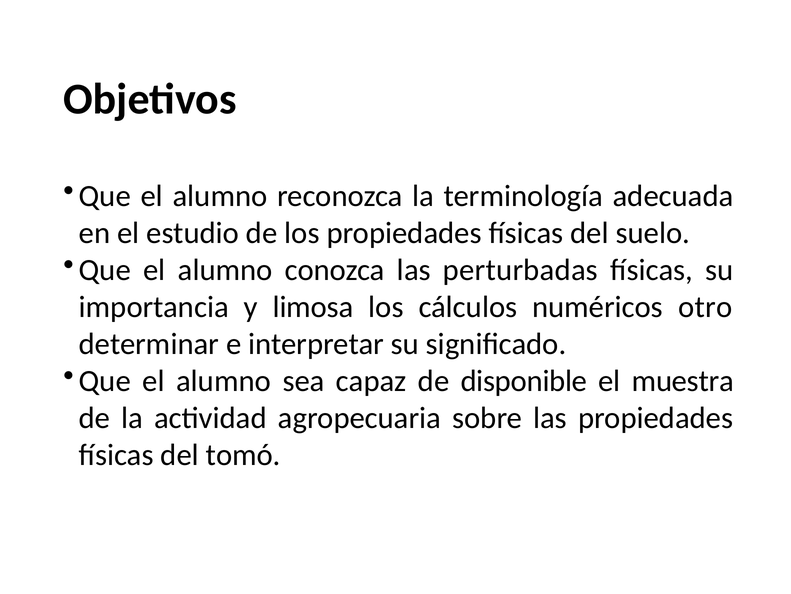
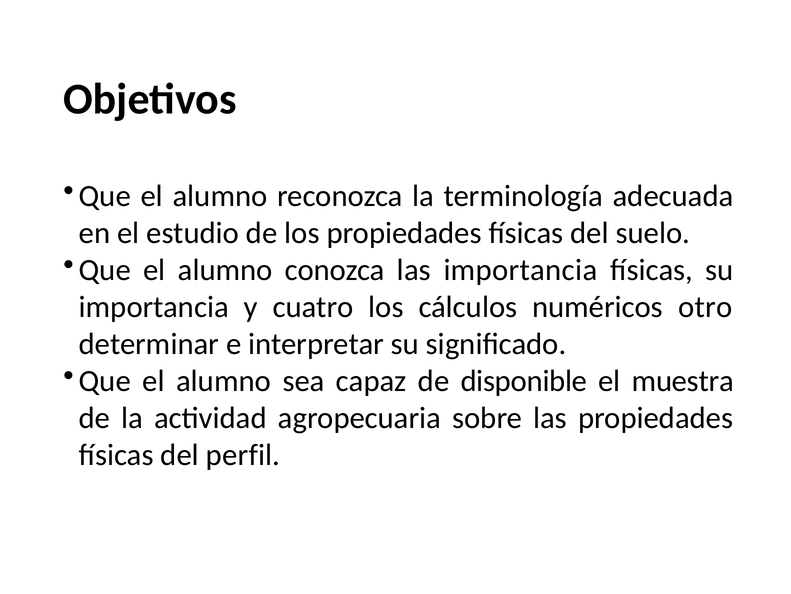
las perturbadas: perturbadas -> importancia (520, 270)
limosa: limosa -> cuatro (313, 307)
tomó: tomó -> perfil (243, 454)
